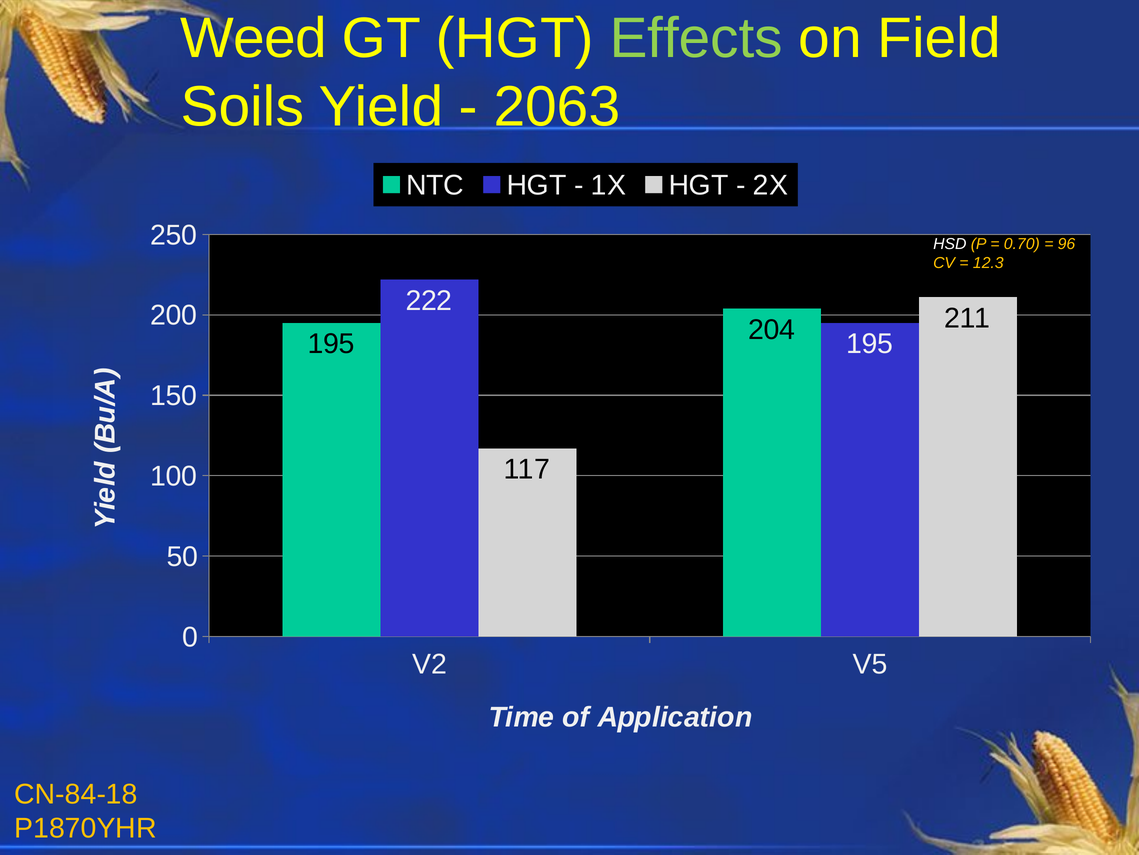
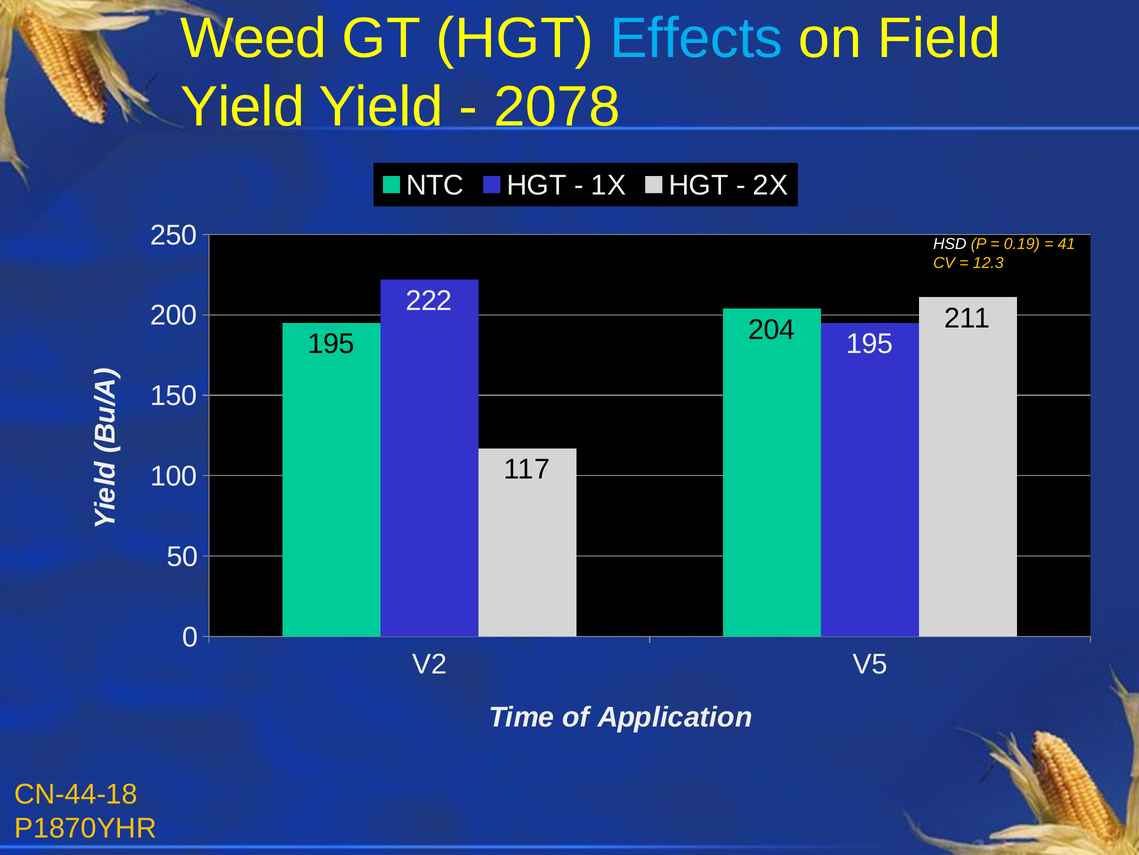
Effects colour: light green -> light blue (696, 38)
Soils: Soils -> Yield (243, 107)
2063: 2063 -> 2078 (557, 107)
0.70: 0.70 -> 0.19 (1022, 244)
96: 96 -> 41 (1067, 244)
CN-84-18: CN-84-18 -> CN-44-18 (76, 793)
